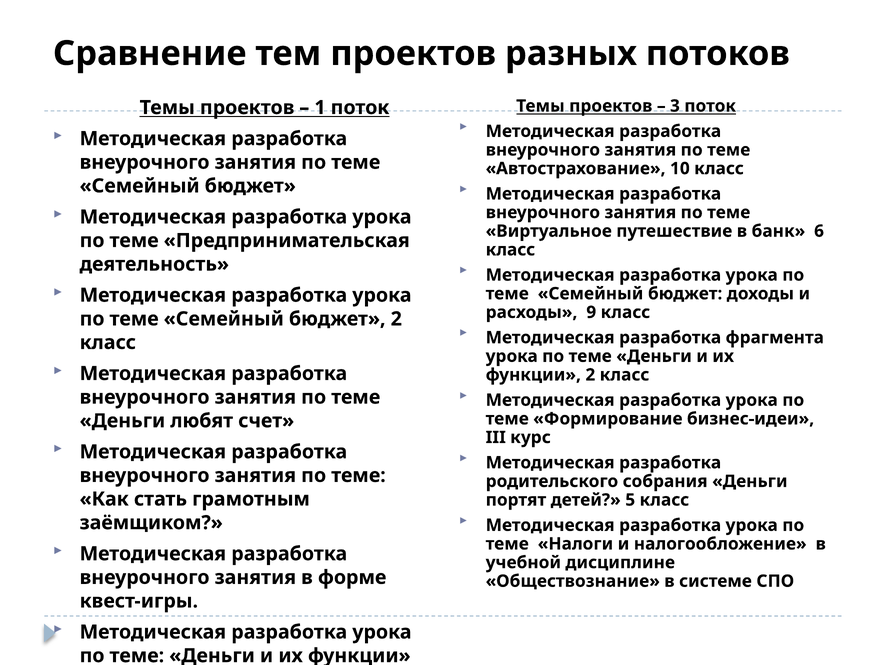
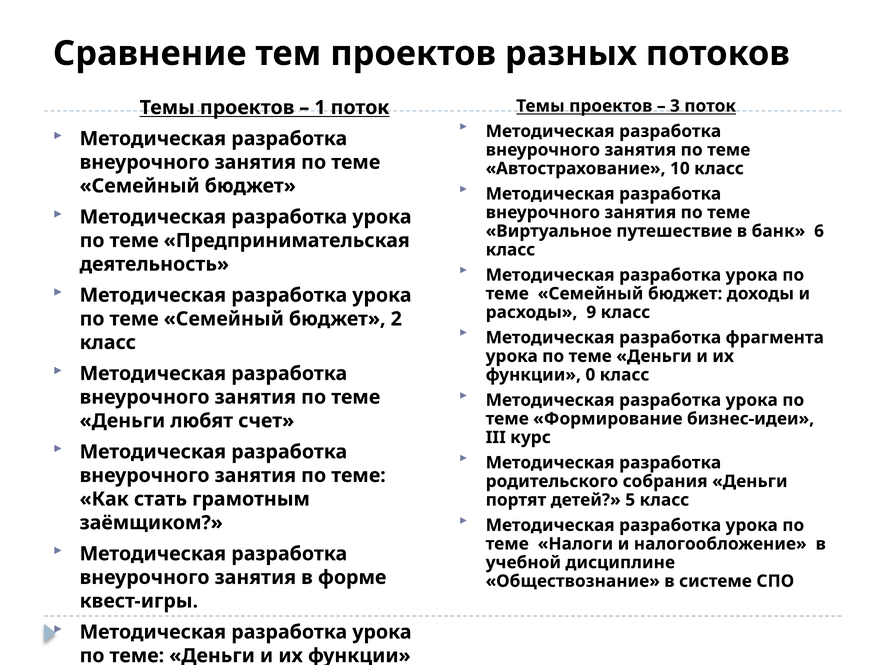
функции 2: 2 -> 0 (590, 375)
